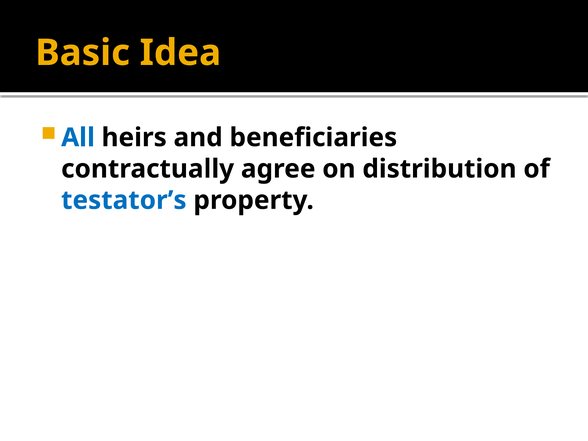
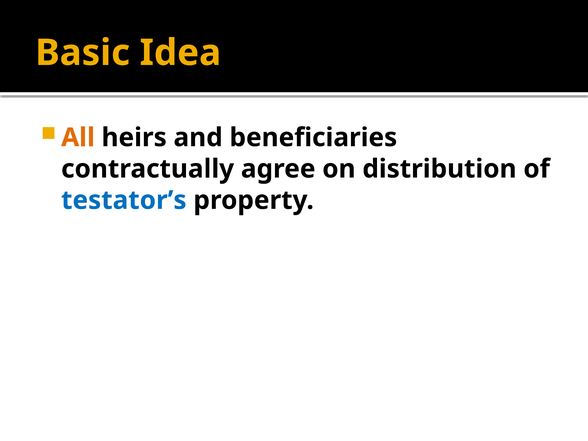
All colour: blue -> orange (78, 138)
